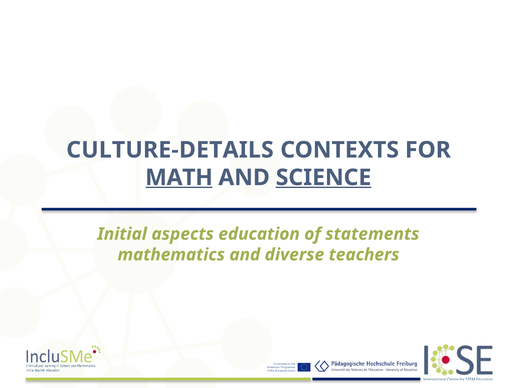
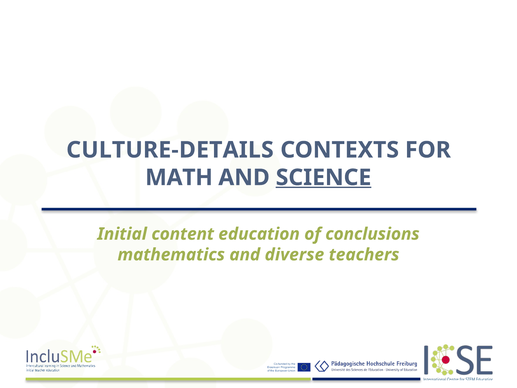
MATH underline: present -> none (179, 177)
aspects: aspects -> content (183, 234)
statements: statements -> conclusions (372, 234)
